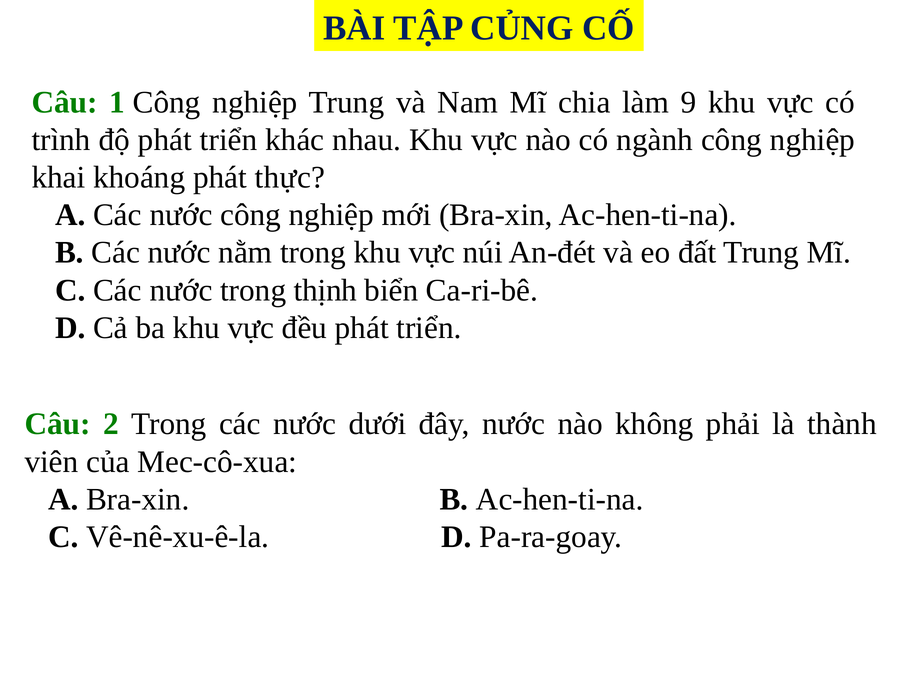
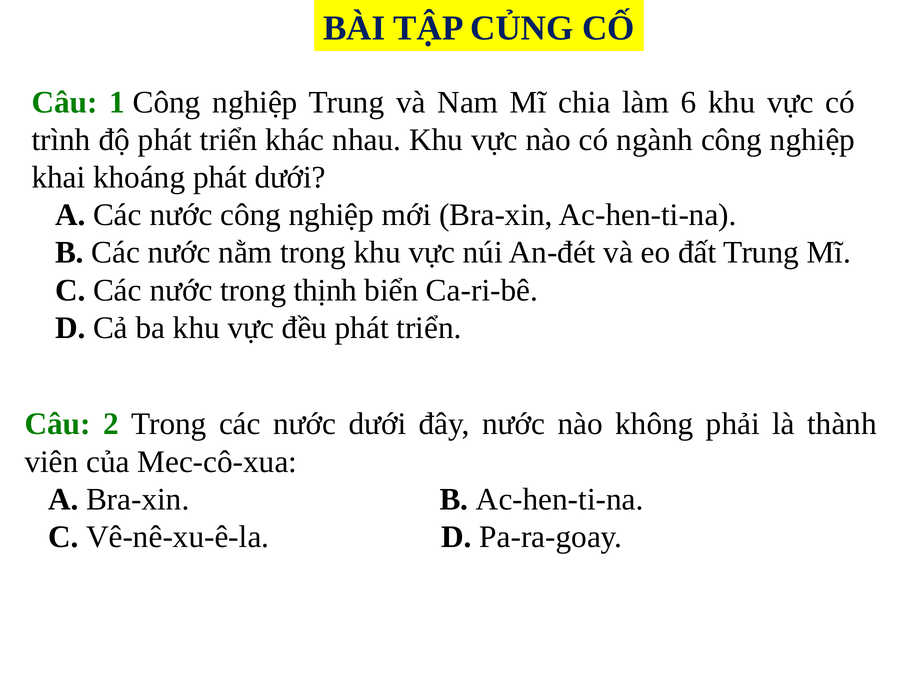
9: 9 -> 6 (689, 102)
phát thực: thực -> dưới (290, 177)
